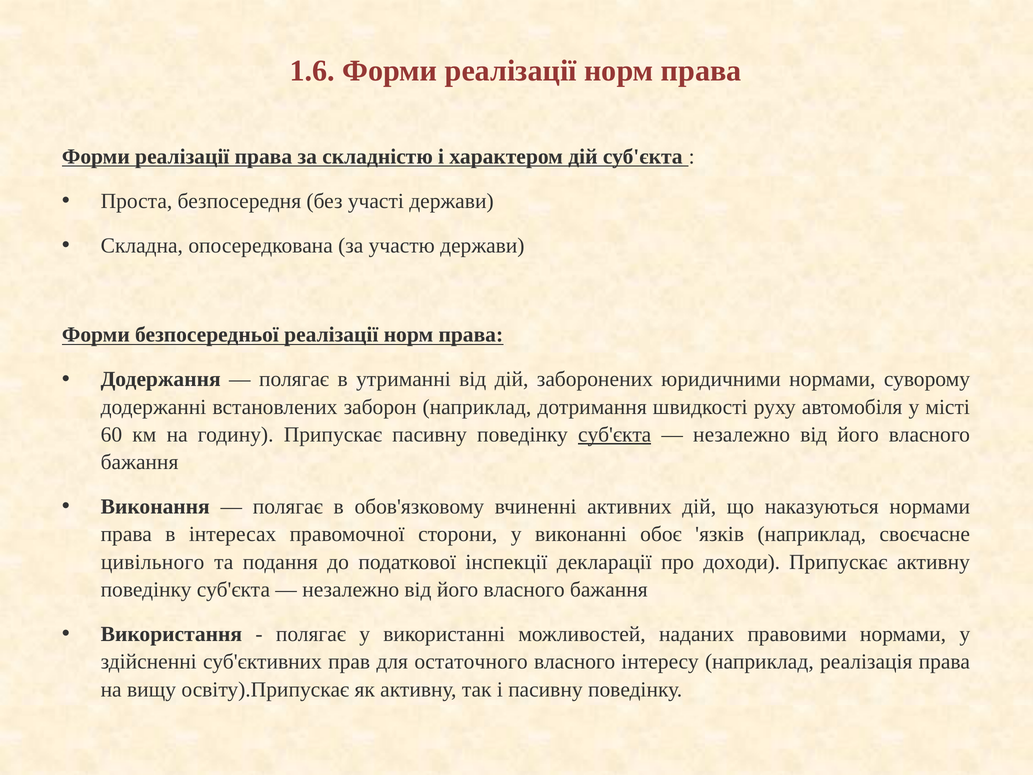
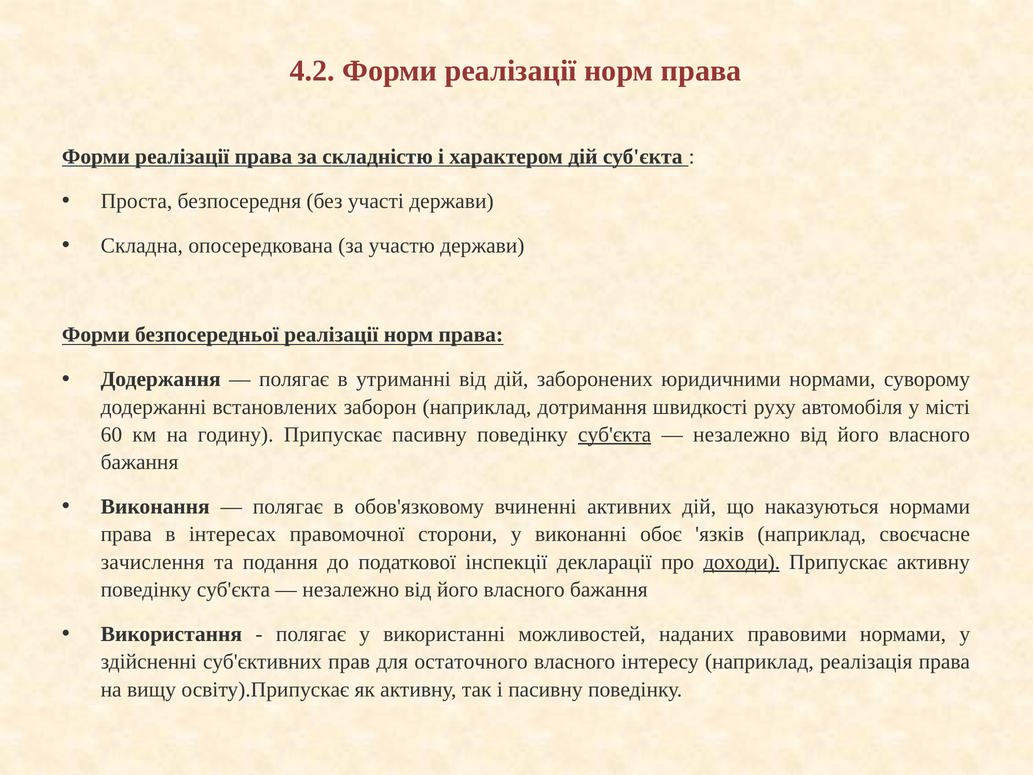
1.6: 1.6 -> 4.2 (312, 71)
цивільного: цивільного -> зачислення (153, 562)
доходи underline: none -> present (742, 562)
